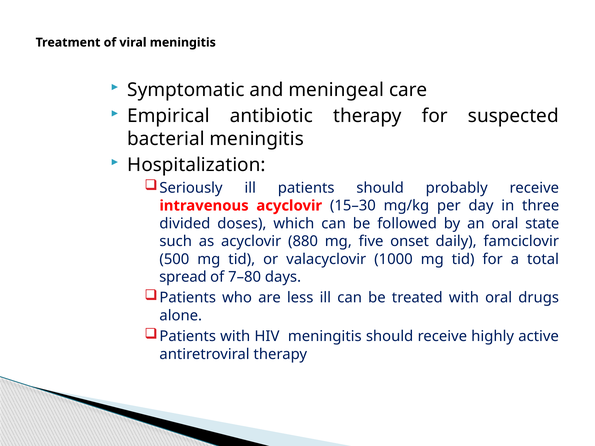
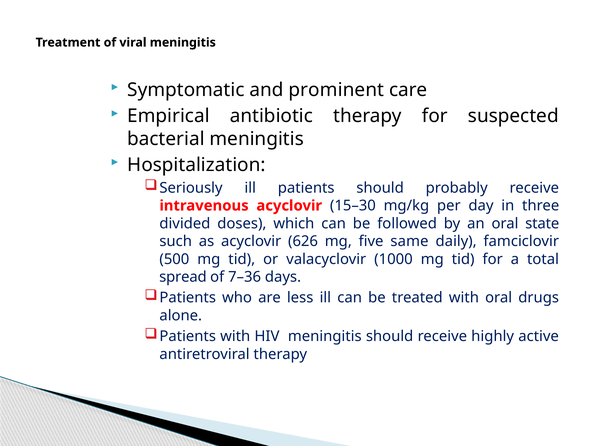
meningeal: meningeal -> prominent (336, 90)
880: 880 -> 626 (303, 241)
onset: onset -> same (409, 241)
7–80: 7–80 -> 7–36 (245, 277)
